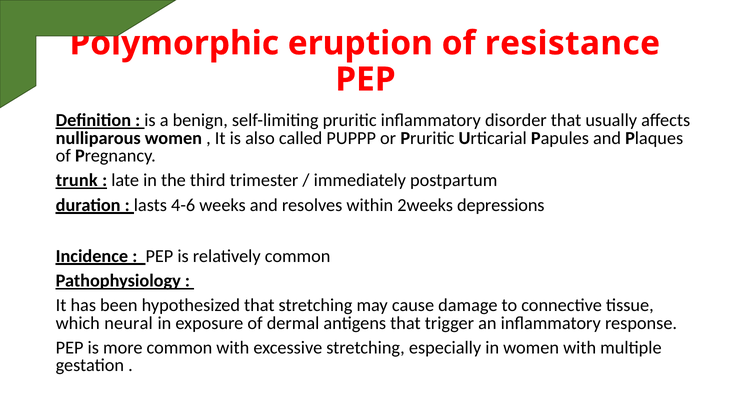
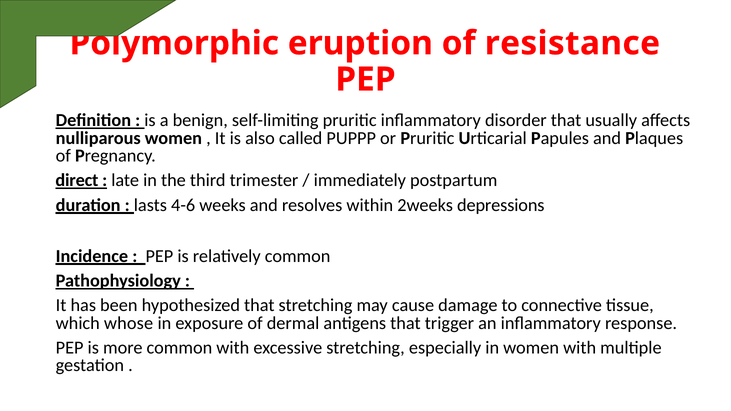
trunk: trunk -> direct (77, 180)
neural: neural -> whose (129, 323)
